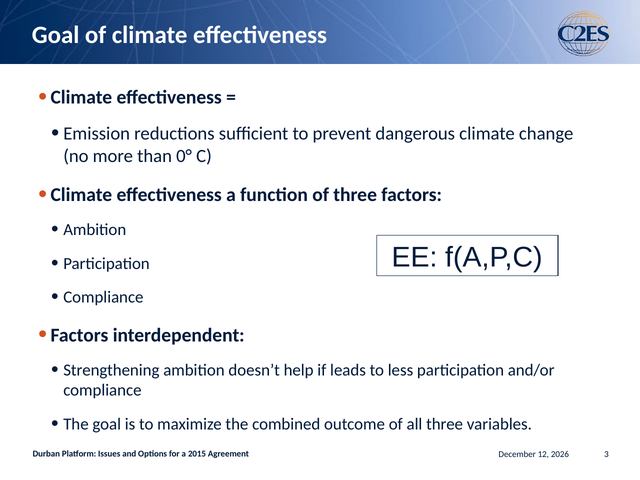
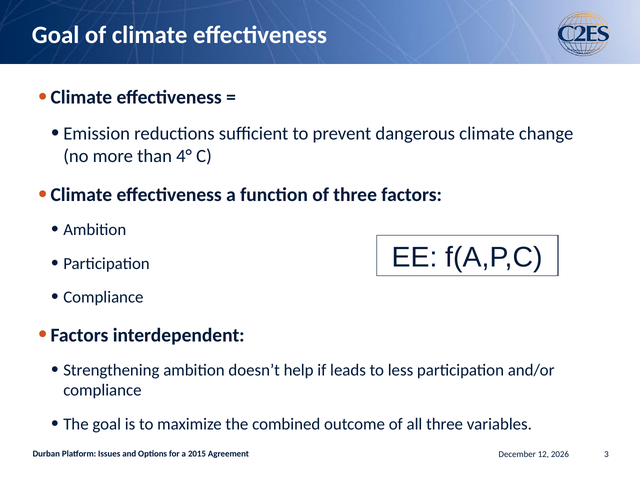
0°: 0° -> 4° (184, 156)
